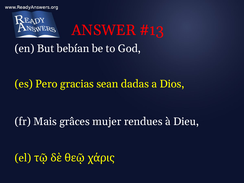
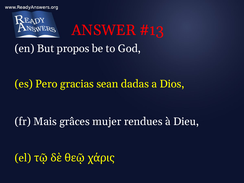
bebían: bebían -> propos (73, 49)
